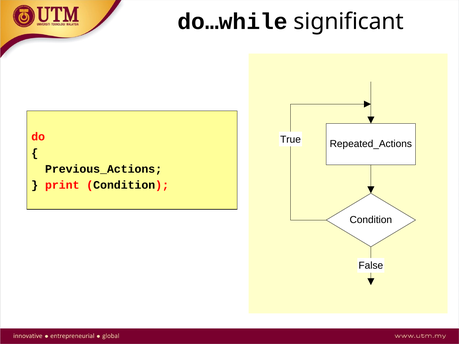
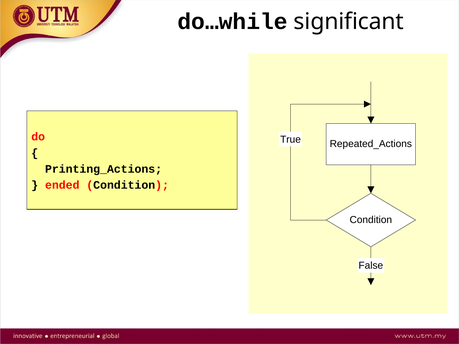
Previous_Actions: Previous_Actions -> Printing_Actions (104, 169)
print: print -> ended (62, 185)
